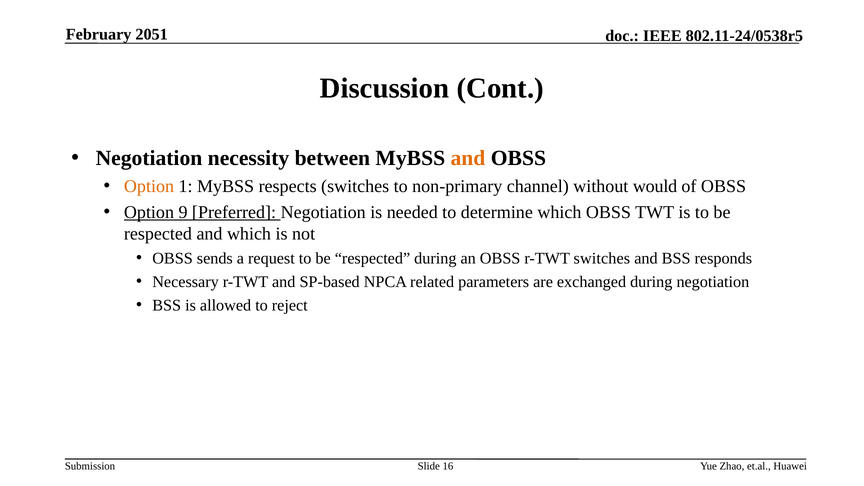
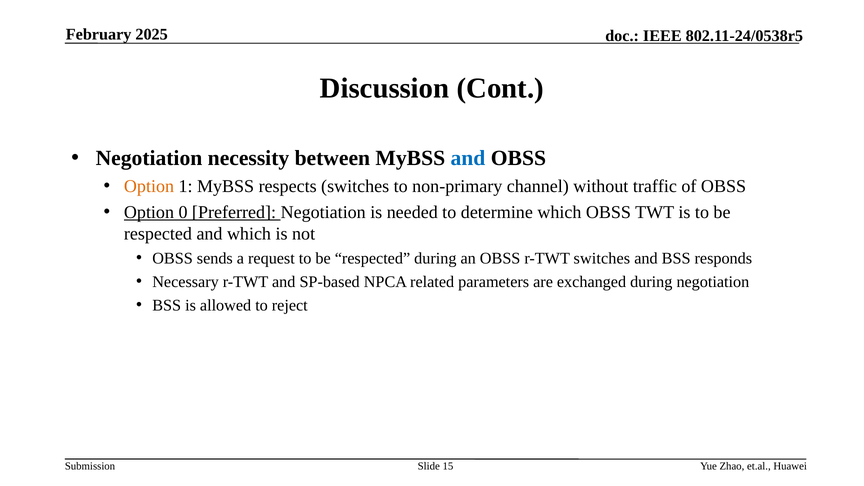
2051: 2051 -> 2025 (152, 34)
and colour: orange -> blue (468, 158)
would: would -> traffic (655, 186)
9: 9 -> 0 (183, 212)
16: 16 -> 15 (448, 466)
